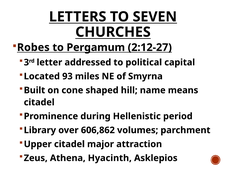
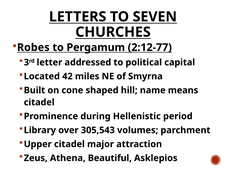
2:12-27: 2:12-27 -> 2:12-77 (150, 47)
93: 93 -> 42 (67, 76)
606,862: 606,862 -> 305,543 (98, 130)
Hyacinth: Hyacinth -> Beautiful (110, 158)
